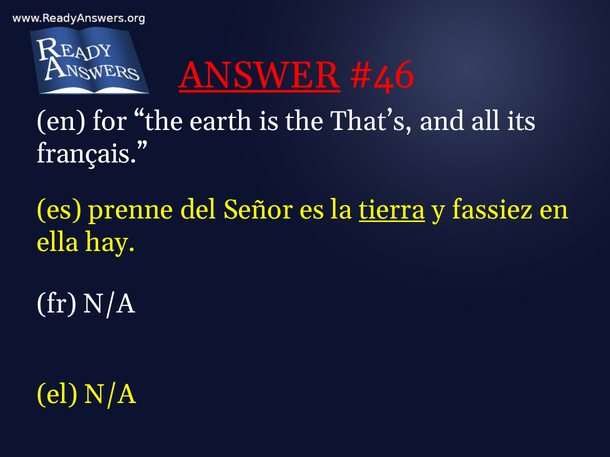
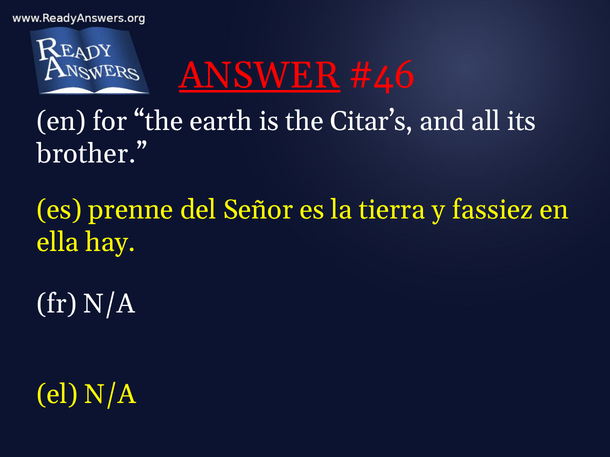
That’s: That’s -> Citar’s (372, 122)
français: français -> brother (92, 154)
tierra underline: present -> none (392, 210)
